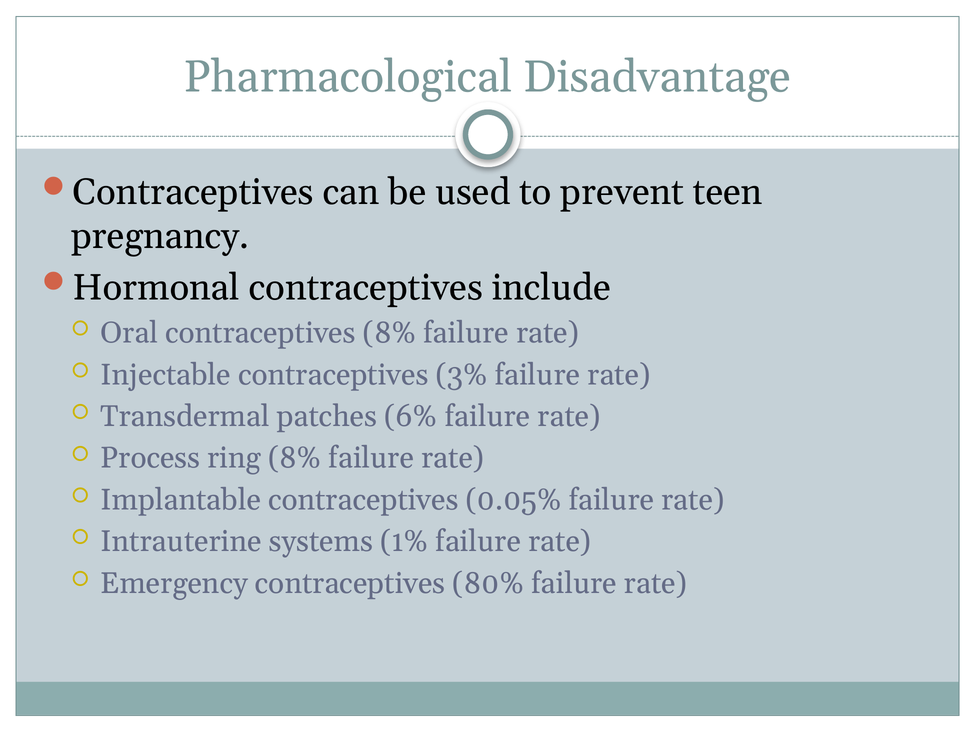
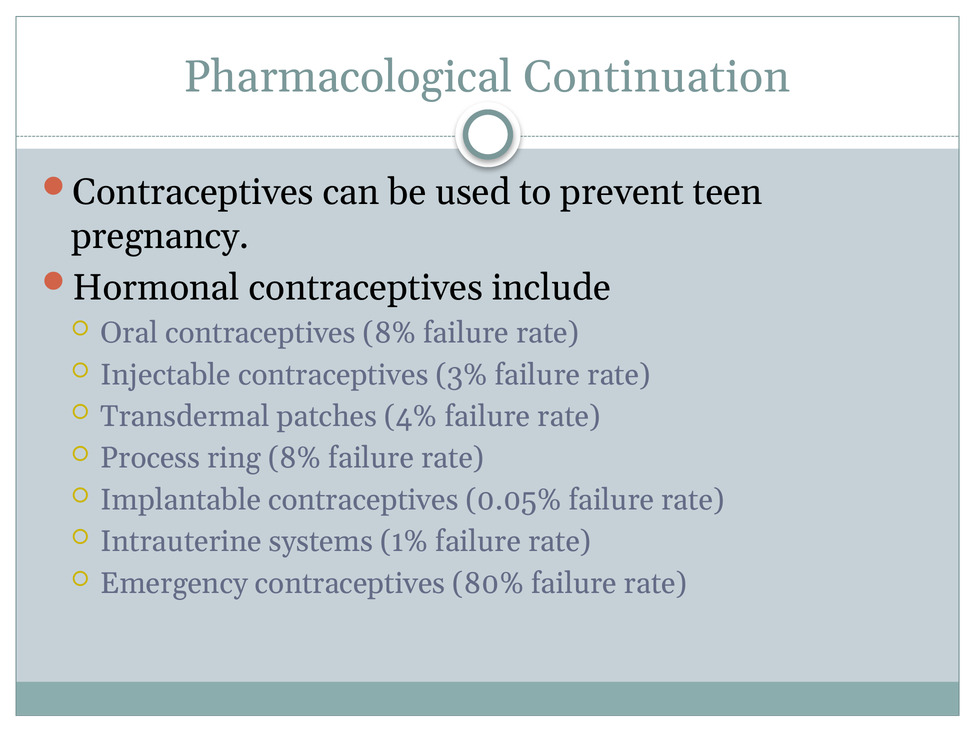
Disadvantage: Disadvantage -> Continuation (657, 77)
6%: 6% -> 4% (411, 416)
